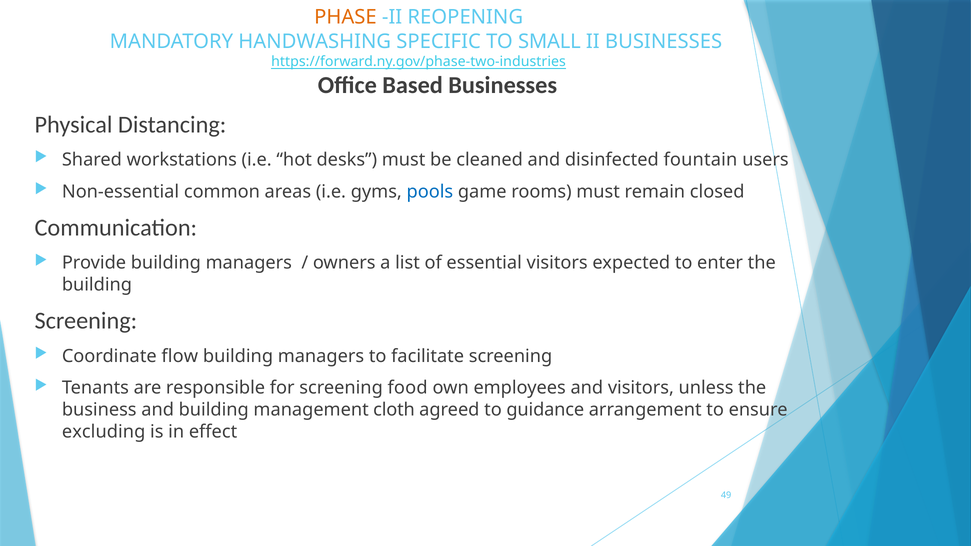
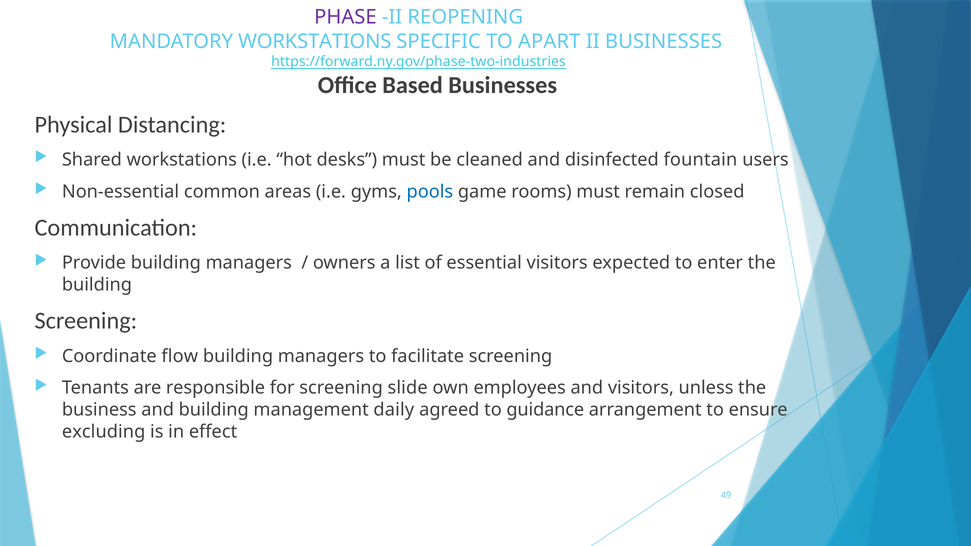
PHASE colour: orange -> purple (345, 17)
MANDATORY HANDWASHING: HANDWASHING -> WORKSTATIONS (315, 42)
SMALL: SMALL -> APART (549, 42)
food: food -> slide (408, 388)
cloth: cloth -> daily (394, 410)
